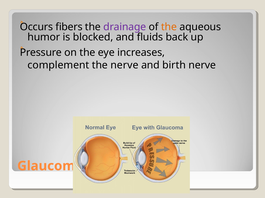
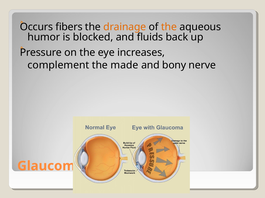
drainage colour: purple -> orange (125, 27)
the nerve: nerve -> made (124, 65)
birth: birth -> bony (174, 65)
